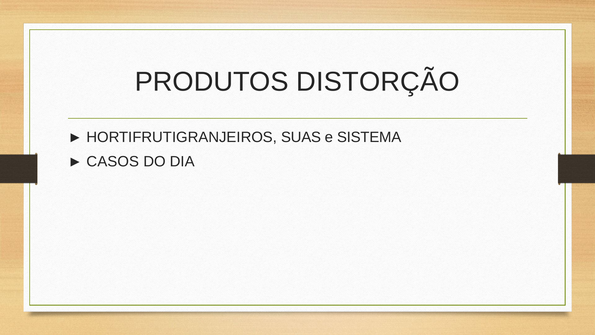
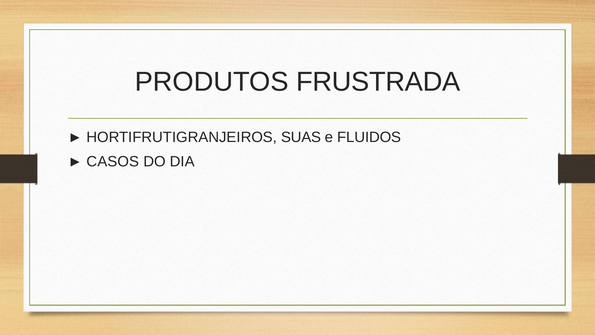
DISTORÇÃO: DISTORÇÃO -> FRUSTRADA (378, 82)
SISTEMA: SISTEMA -> FLUIDOS (369, 137)
